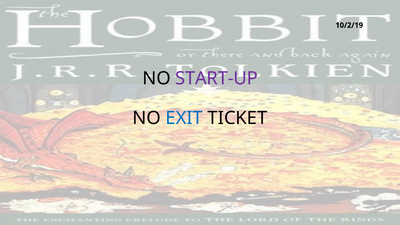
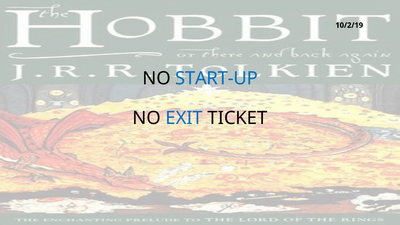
START-UP colour: purple -> blue (217, 78)
